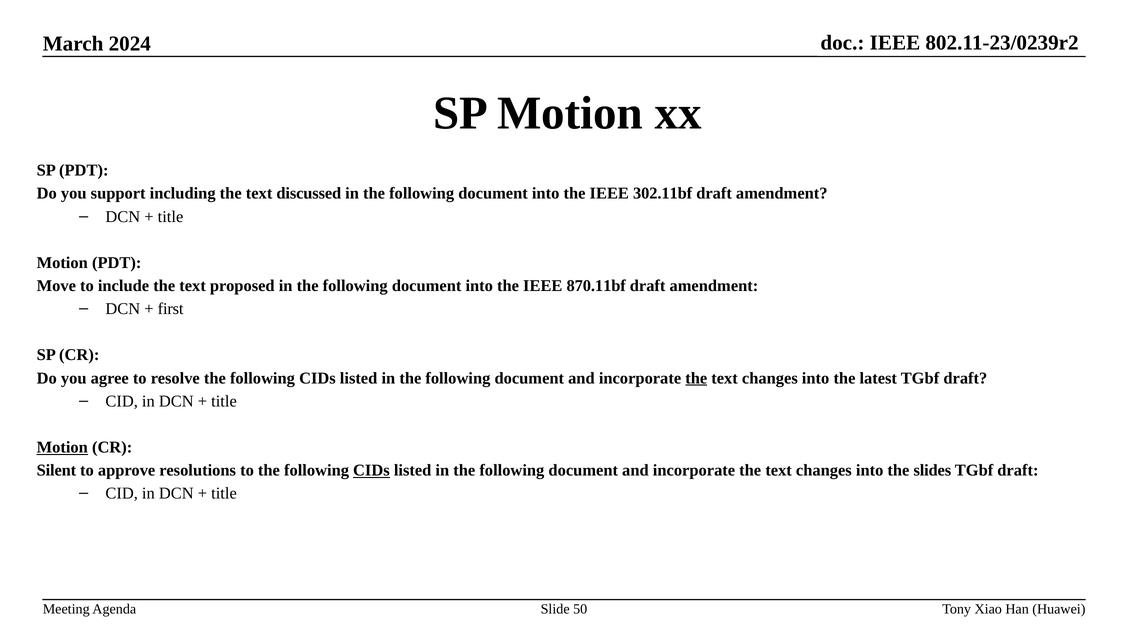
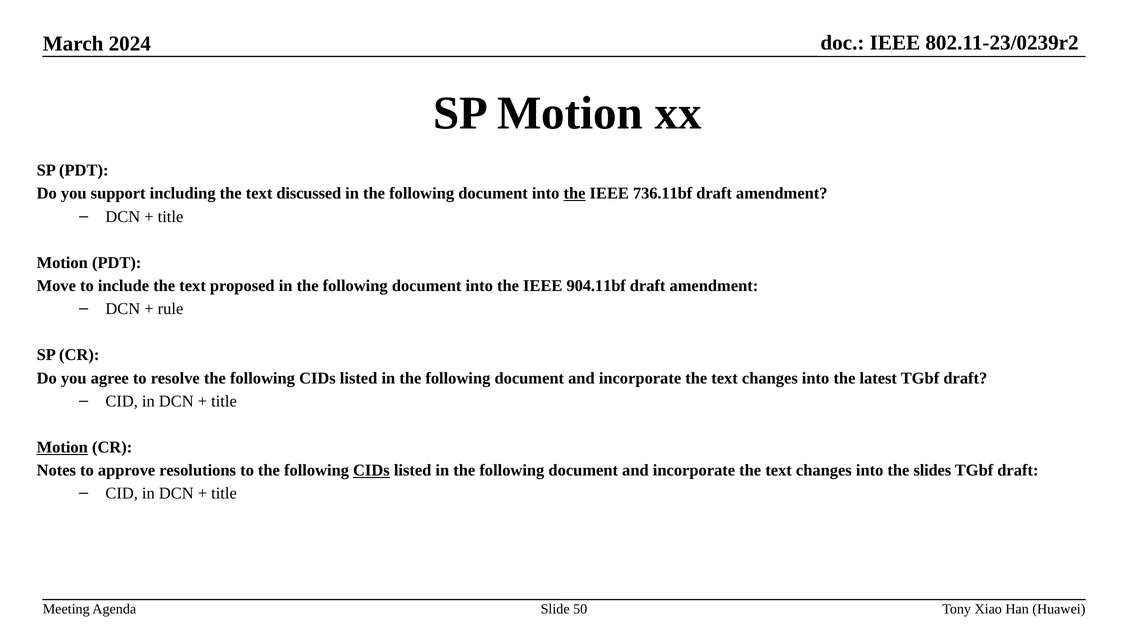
the underline: none -> present (574, 193)
302.11bf: 302.11bf -> 736.11bf (663, 193)
870.11bf: 870.11bf -> 904.11bf (596, 286)
first: first -> rule (171, 309)
the underline: present -> none (696, 378)
Silent: Silent -> Notes (56, 470)
